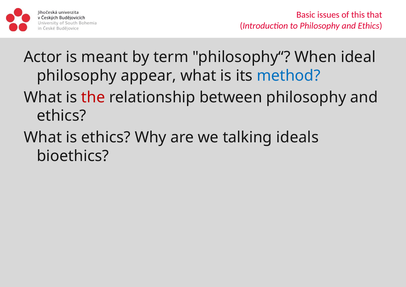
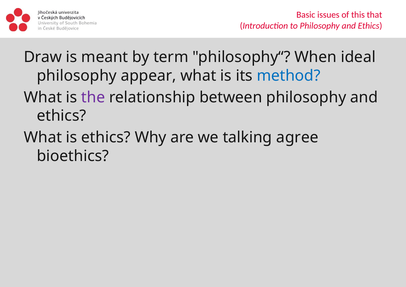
Actor: Actor -> Draw (43, 57)
the colour: red -> purple (93, 97)
ideals: ideals -> agree (297, 137)
